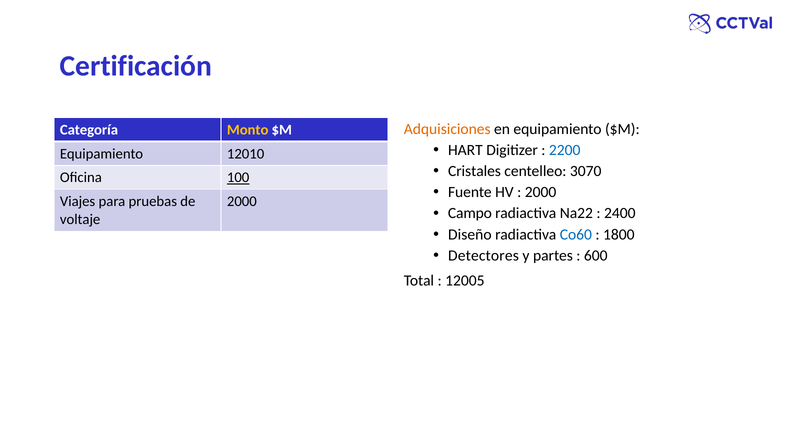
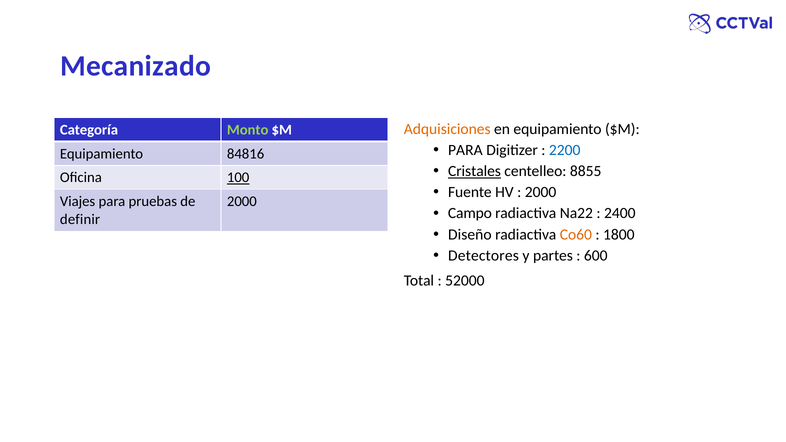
Certificación: Certificación -> Mecanizado (136, 66)
Monto colour: yellow -> light green (248, 130)
HART: HART -> PARA (465, 150)
12010: 12010 -> 84816 (246, 154)
Cristales underline: none -> present (474, 171)
3070: 3070 -> 8855 (586, 171)
voltaje: voltaje -> definir (80, 220)
Co60 colour: blue -> orange (576, 234)
12005: 12005 -> 52000 (465, 281)
